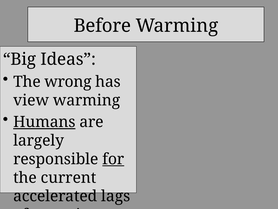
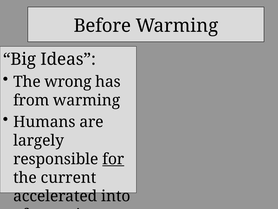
view: view -> from (31, 100)
Humans underline: present -> none (44, 122)
lags: lags -> into (116, 196)
